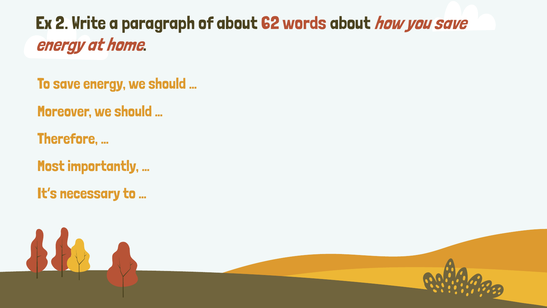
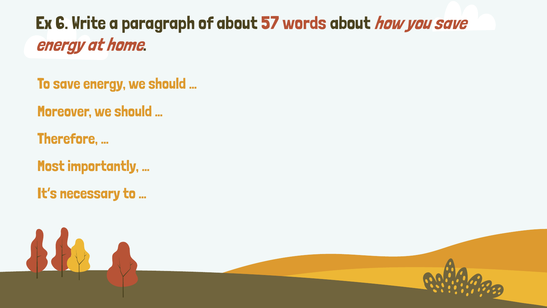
2: 2 -> 6 (62, 23)
62: 62 -> 57 (270, 23)
